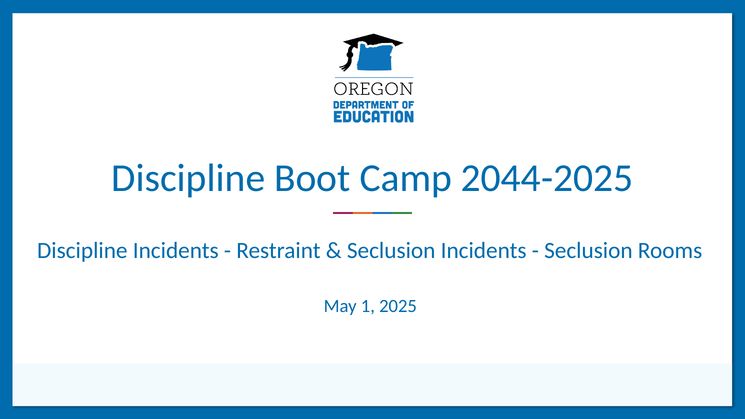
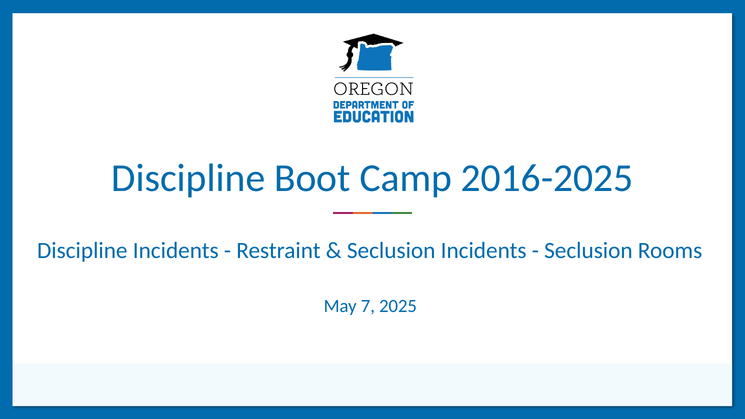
2044-2025: 2044-2025 -> 2016-2025 (547, 178)
1: 1 -> 7 (368, 306)
